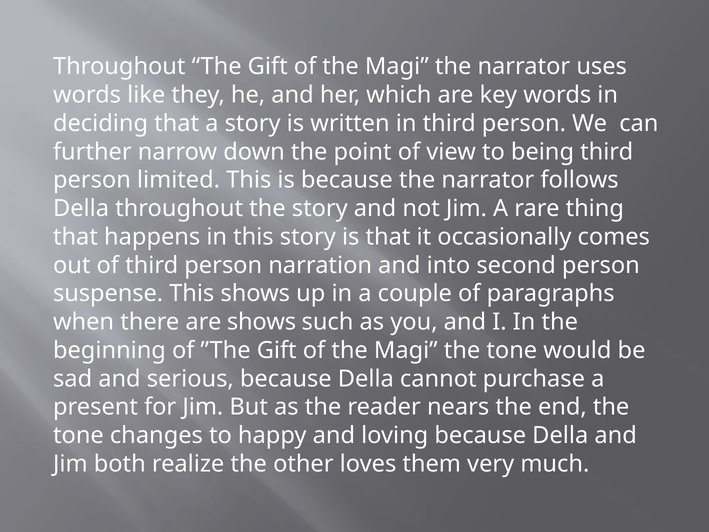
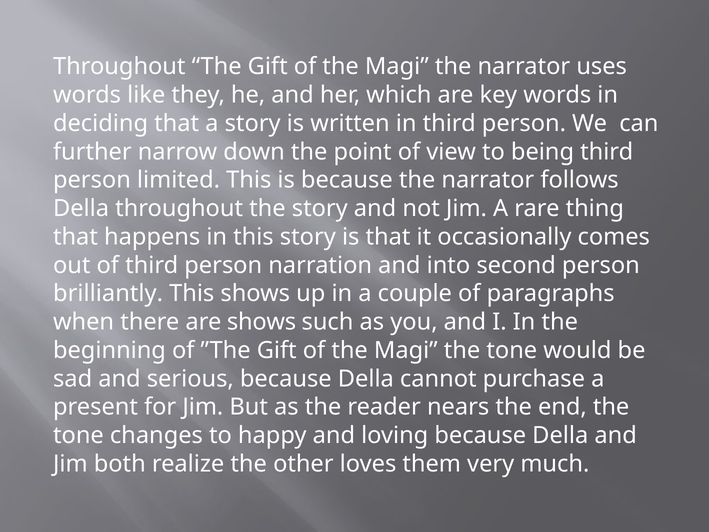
suspense: suspense -> brilliantly (108, 293)
